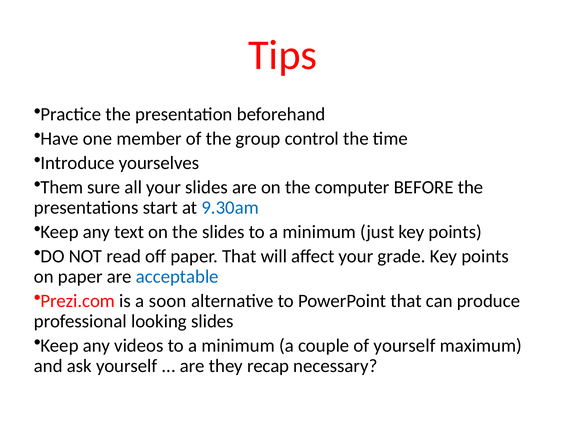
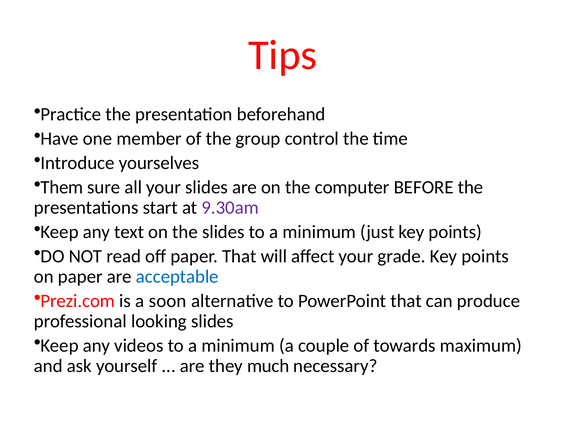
9.30am colour: blue -> purple (230, 208)
of yourself: yourself -> towards (405, 345)
recap: recap -> much (268, 366)
